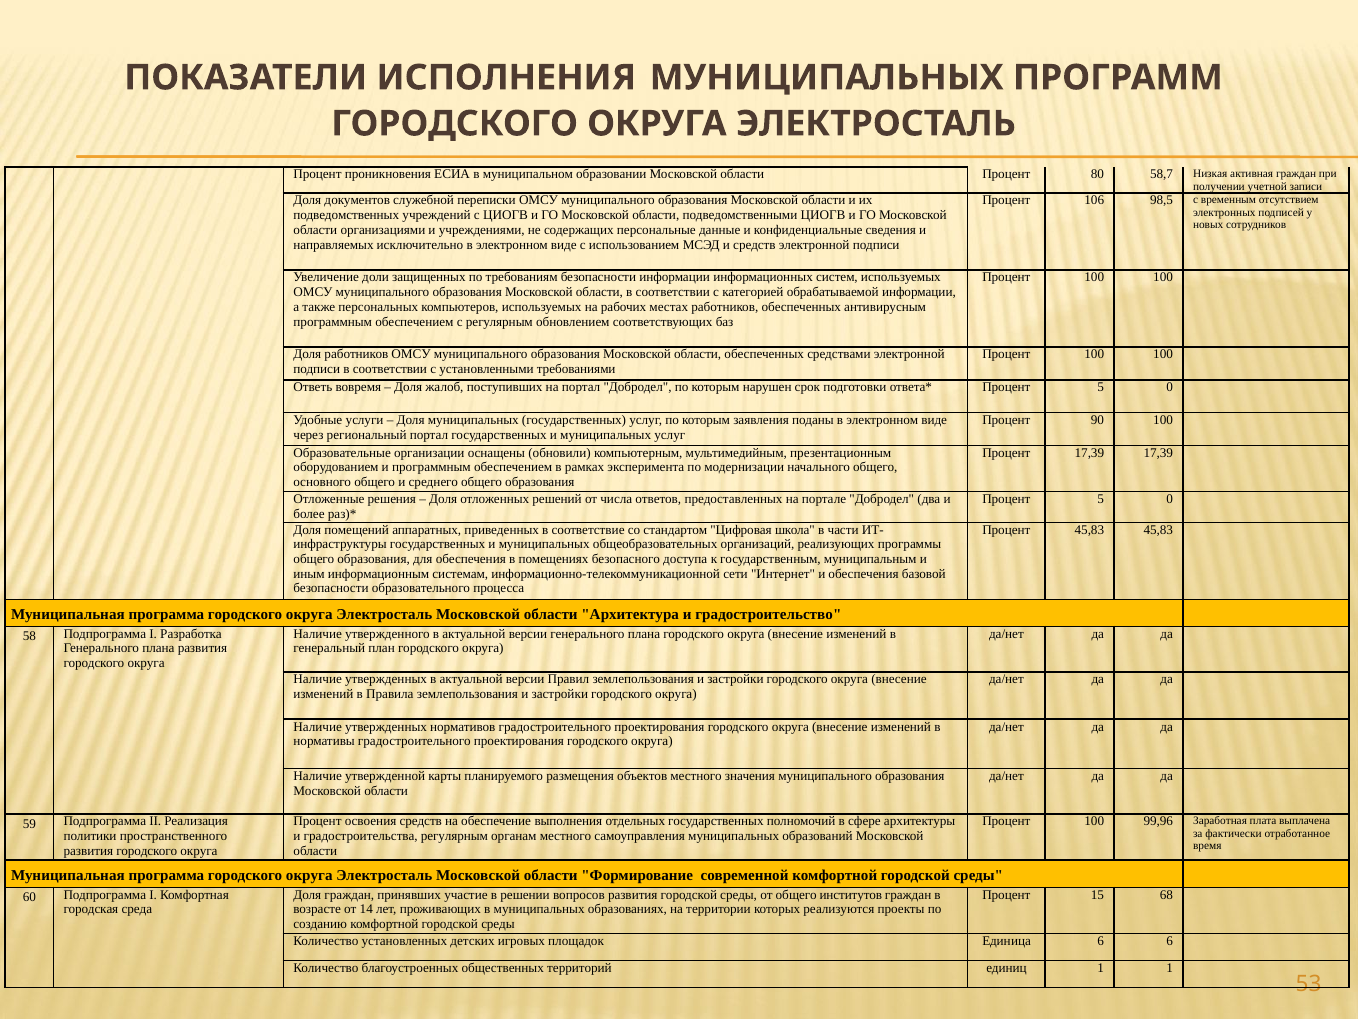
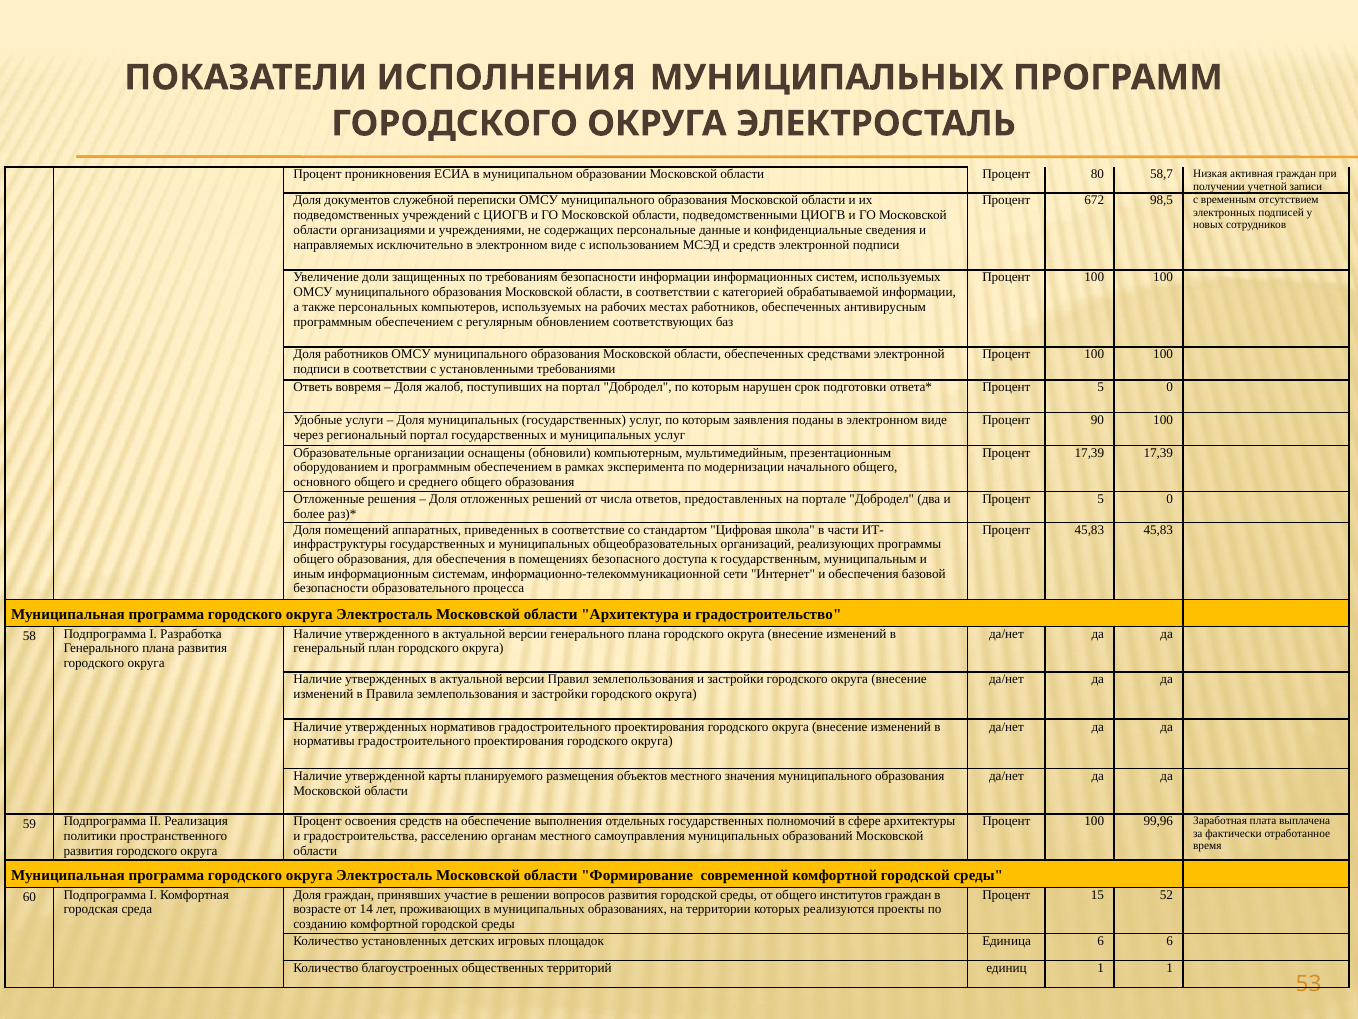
106: 106 -> 672 (1094, 200)
градостроительства регулярным: регулярным -> расселению (454, 836)
68: 68 -> 52 (1166, 894)
